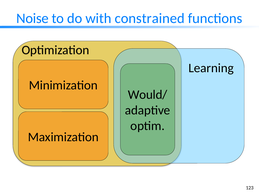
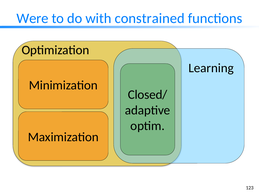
Noise: Noise -> Were (33, 18)
Would/: Would/ -> Closed/ (148, 95)
